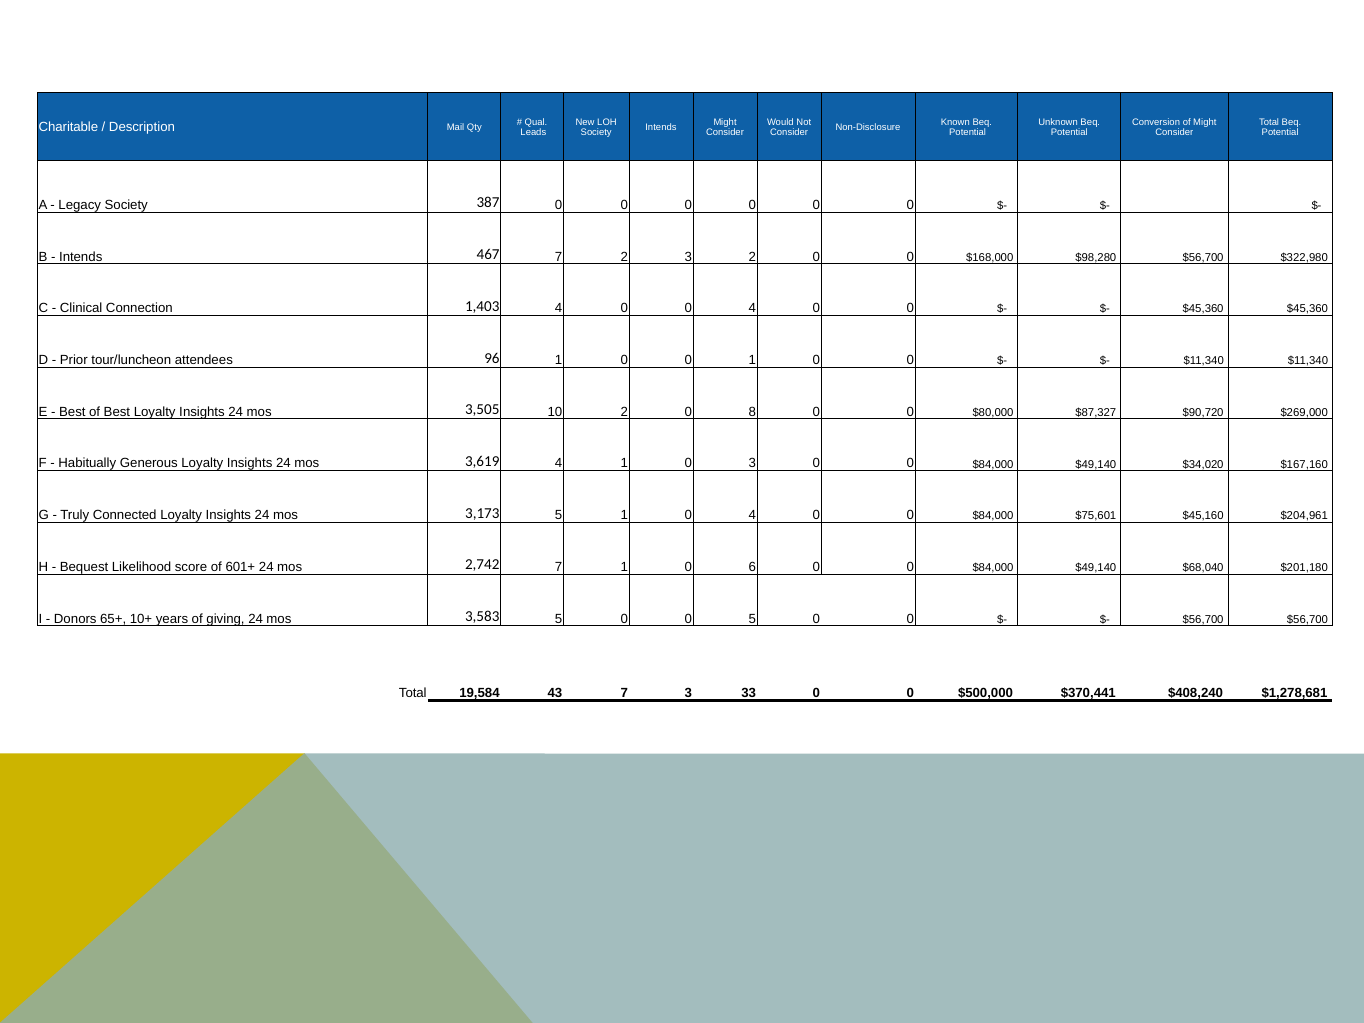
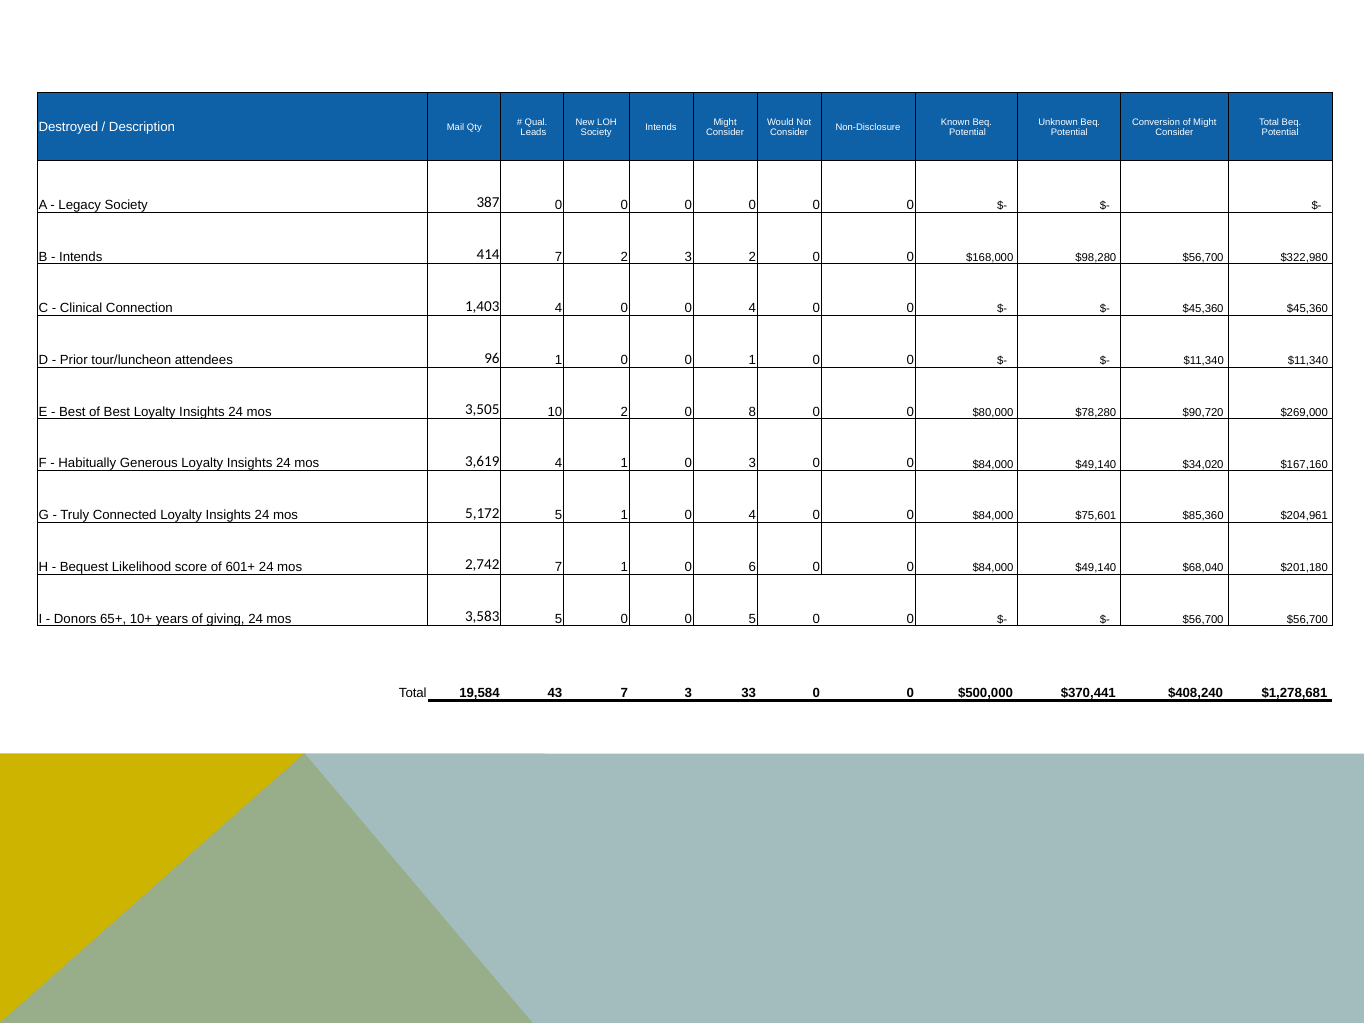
Charitable: Charitable -> Destroyed (68, 127)
467: 467 -> 414 (488, 255)
$87,327: $87,327 -> $78,280 (1096, 413)
3,173: 3,173 -> 5,172 (482, 513)
$45,160: $45,160 -> $85,360 (1203, 516)
